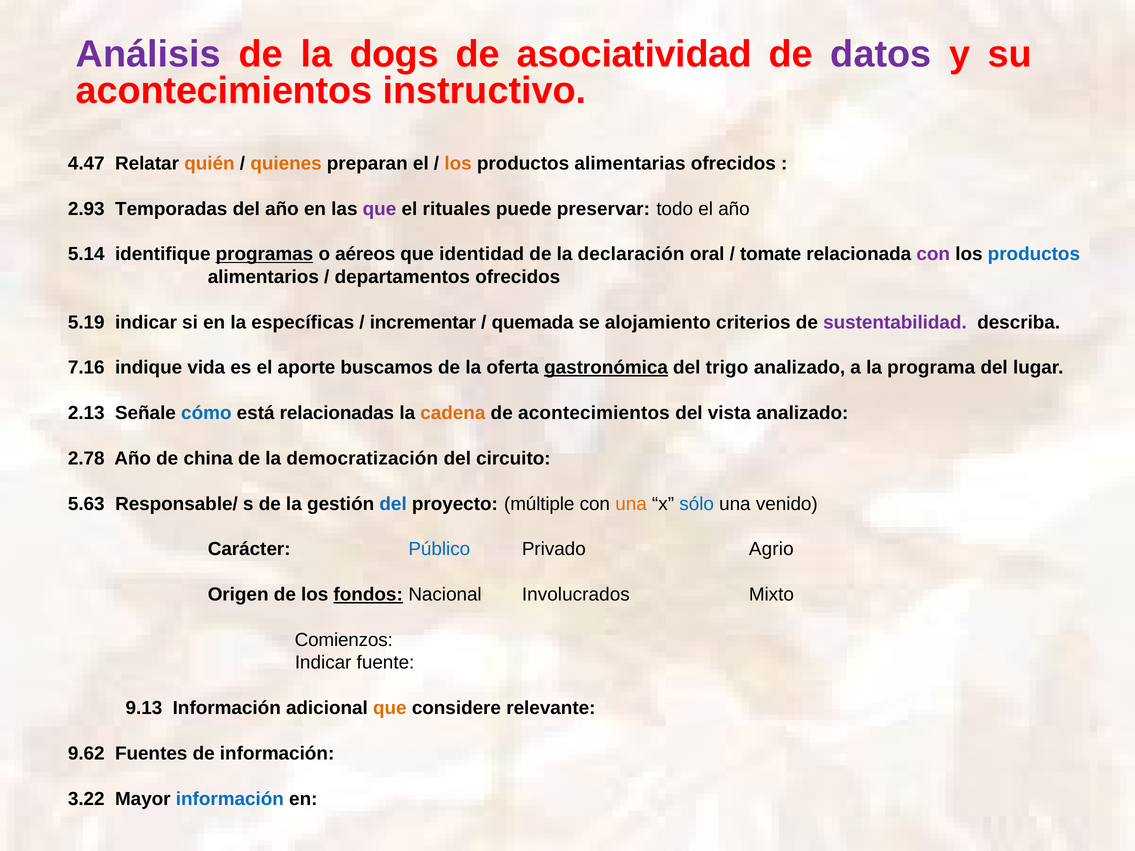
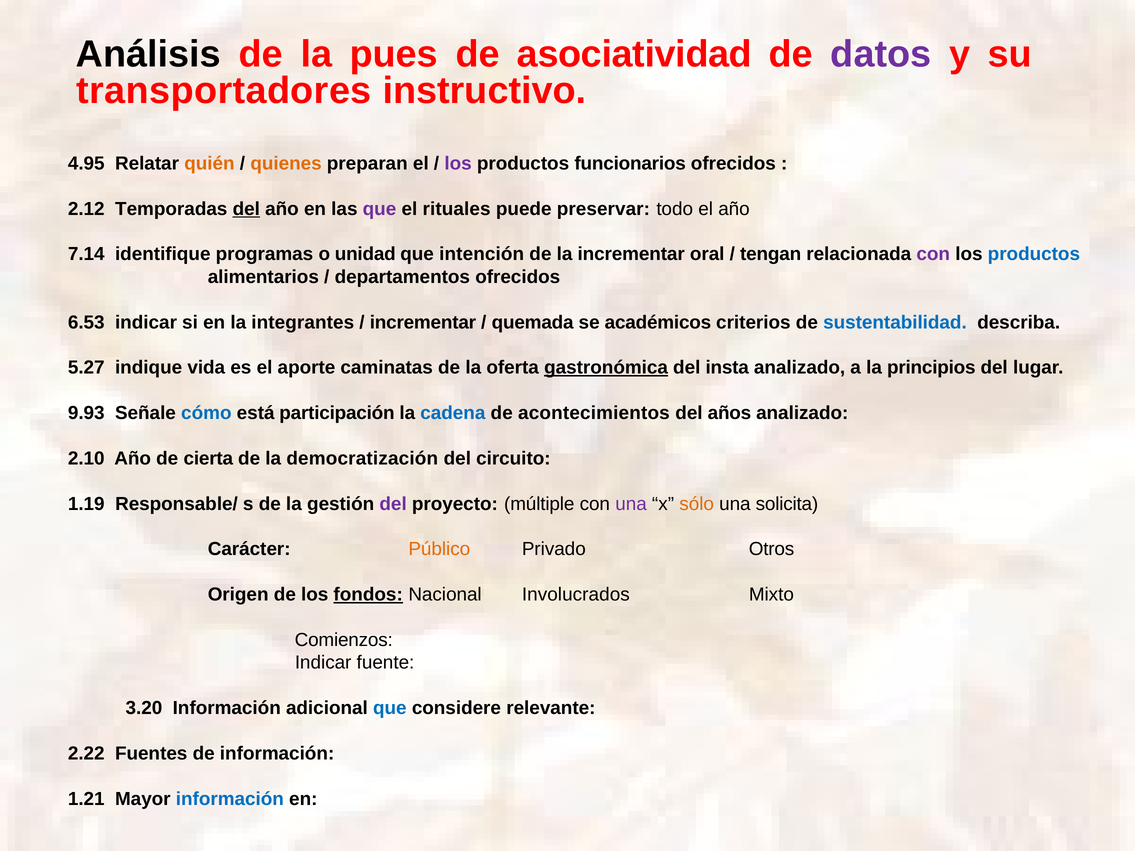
Análisis colour: purple -> black (148, 54)
dogs: dogs -> pues (394, 54)
acontecimientos: acontecimientos -> transportadores (224, 91)
4.47: 4.47 -> 4.95 (86, 163)
los colour: orange -> purple (458, 163)
alimentarias: alimentarias -> funcionarios (630, 163)
2.93: 2.93 -> 2.12 (86, 209)
del underline: none -> present (246, 209)
5.14: 5.14 -> 7.14 (86, 254)
programas underline: present -> none (264, 254)
aéreos: aéreos -> unidad (365, 254)
identidad: identidad -> intención (482, 254)
la declaración: declaración -> incrementar (631, 254)
tomate: tomate -> tengan (771, 254)
5.19: 5.19 -> 6.53 (86, 322)
específicas: específicas -> integrantes (303, 322)
alojamiento: alojamiento -> académicos (658, 322)
sustentabilidad colour: purple -> blue (895, 322)
7.16: 7.16 -> 5.27 (86, 368)
buscamos: buscamos -> caminatas (387, 368)
trigo: trigo -> insta (727, 368)
programa: programa -> principios (931, 368)
2.13: 2.13 -> 9.93 (86, 413)
relacionadas: relacionadas -> participación (337, 413)
cadena colour: orange -> blue (453, 413)
vista: vista -> años (729, 413)
2.78: 2.78 -> 2.10 (86, 459)
china: china -> cierta (208, 459)
5.63: 5.63 -> 1.19 (86, 504)
del colour: blue -> purple (393, 504)
una colour: orange -> purple (631, 504)
sólo colour: blue -> orange (697, 504)
venido: venido -> solicita (787, 504)
Público colour: blue -> orange (439, 549)
Agrio: Agrio -> Otros (772, 549)
9.13: 9.13 -> 3.20 (144, 708)
que colour: orange -> blue (390, 708)
9.62: 9.62 -> 2.22 (86, 754)
3.22: 3.22 -> 1.21 (86, 799)
